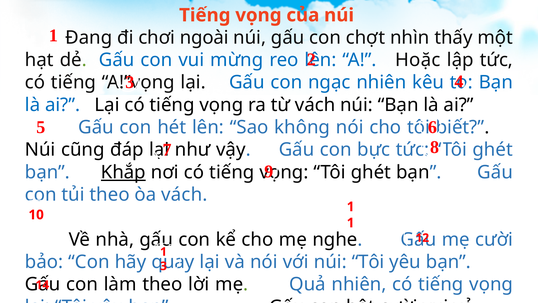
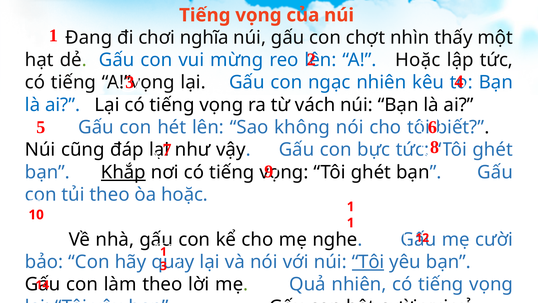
ngoài: ngoài -> nghĩa (204, 38)
òa vách: vách -> hoặc (185, 194)
Tôi underline: none -> present (368, 262)
